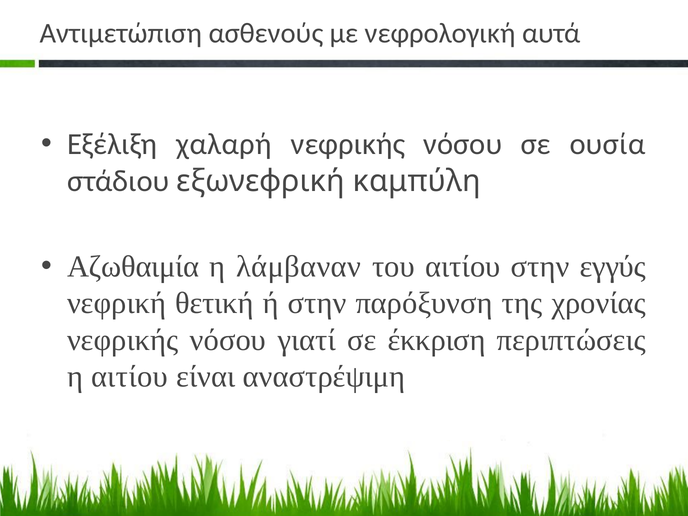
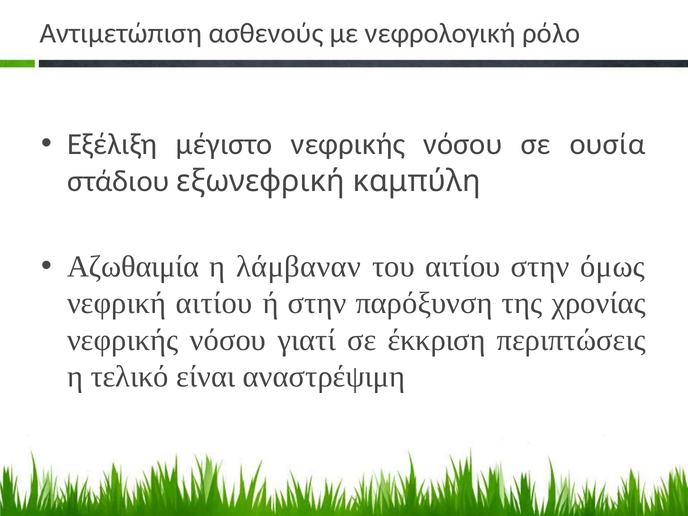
αυτά: αυτά -> ρόλο (551, 34)
χαλαρή: χαλαρή -> μέγιστο (224, 144)
εγγύς: εγγύς -> όμως (613, 267)
νεφρική θετική: θετική -> αιτίου (214, 303)
η αιτίου: αιτίου -> τελικό (130, 377)
